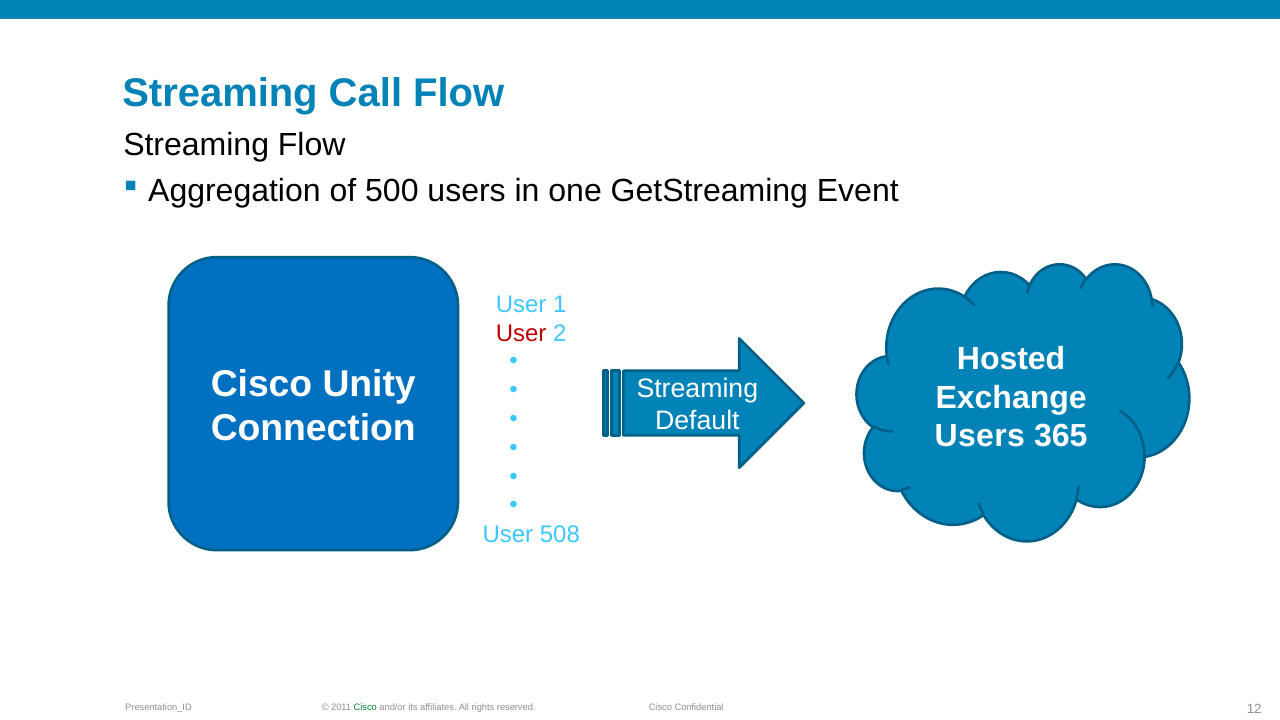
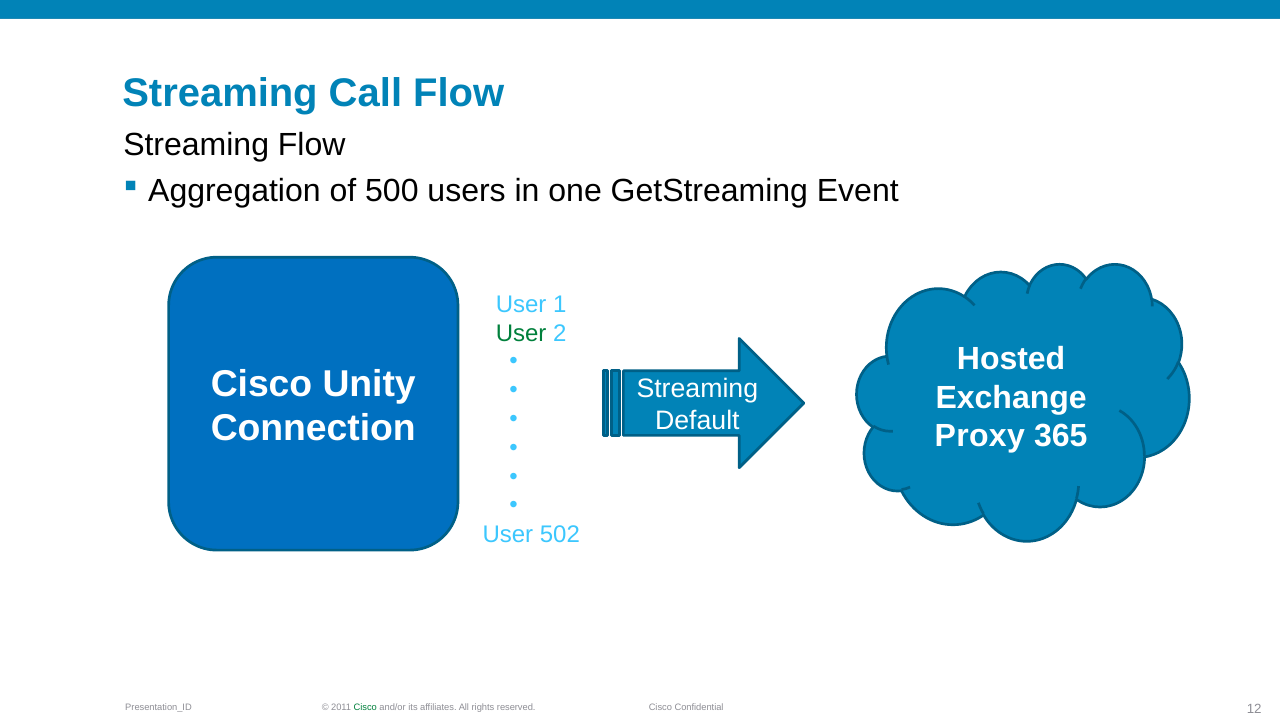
User colour: red -> green (521, 333)
Users: Users -> Proxy (980, 436)
508: 508 -> 502 (560, 535)
